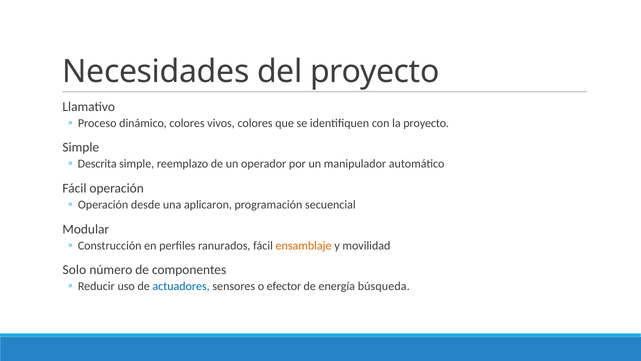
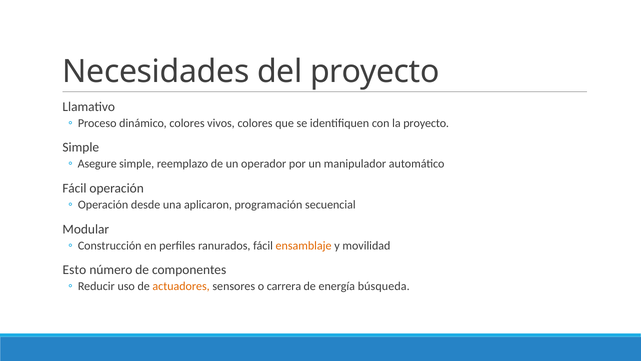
Descrita: Descrita -> Asegure (97, 164)
Solo: Solo -> Esto (74, 270)
actuadores colour: blue -> orange (181, 286)
efector: efector -> carrera (284, 286)
